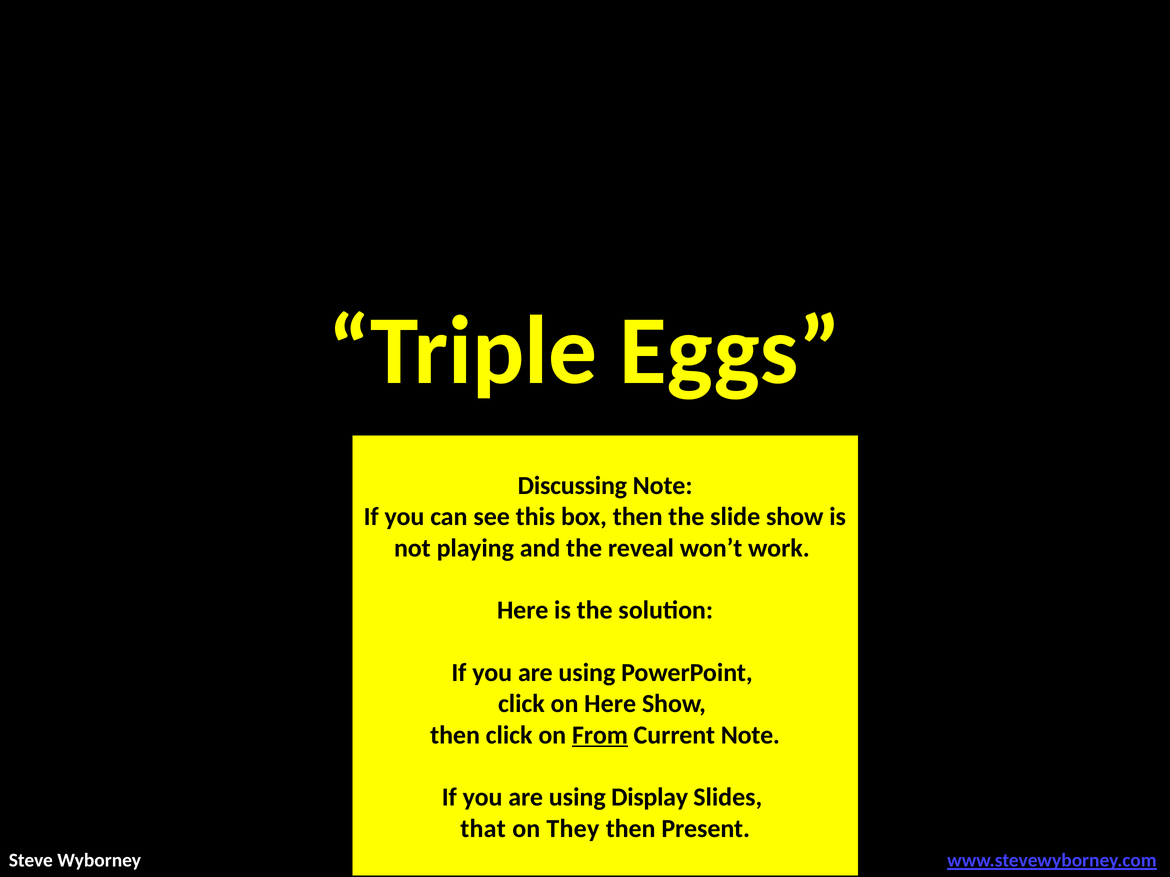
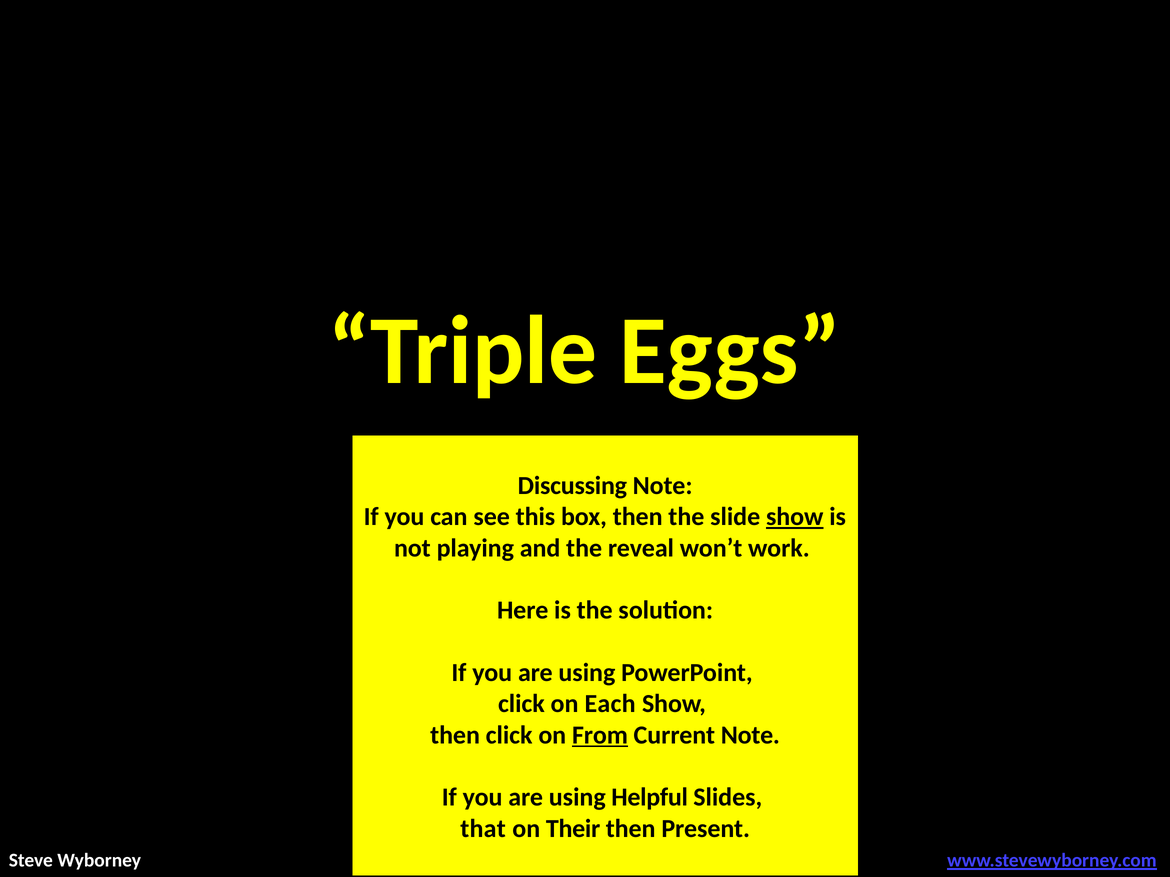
show underline: none -> present (795, 517)
on Here: Here -> Each (610, 704)
Display: Display -> Helpful (650, 798)
They: They -> Their (573, 829)
